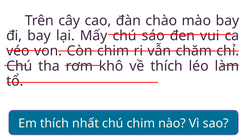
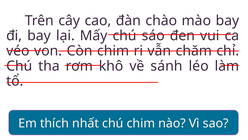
về thích: thích -> sánh (167, 66)
